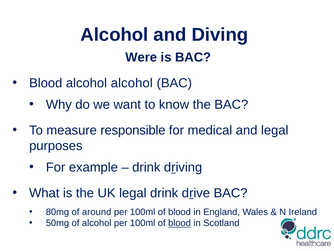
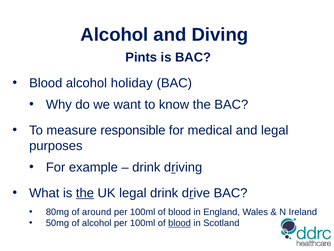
Were: Were -> Pints (141, 57)
alcohol alcohol: alcohol -> holiday (132, 83)
the underline: none -> present (85, 193)
